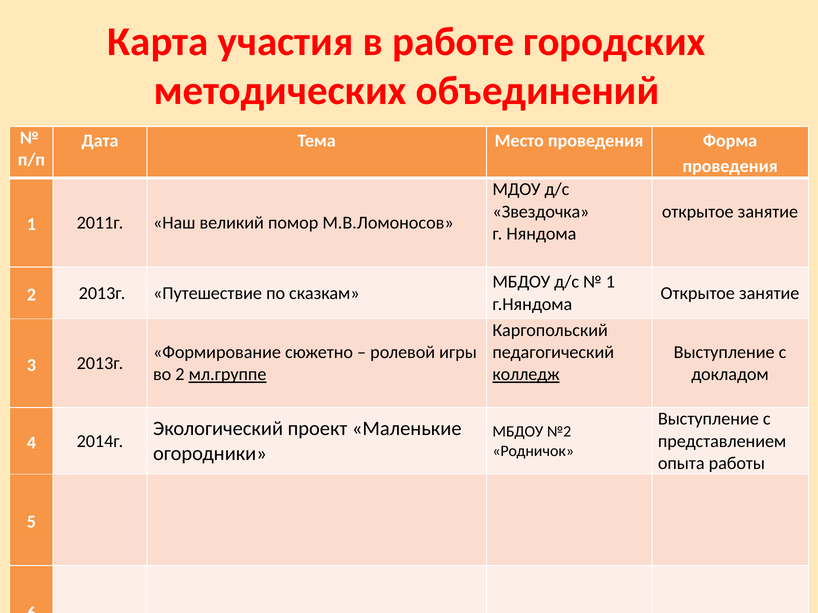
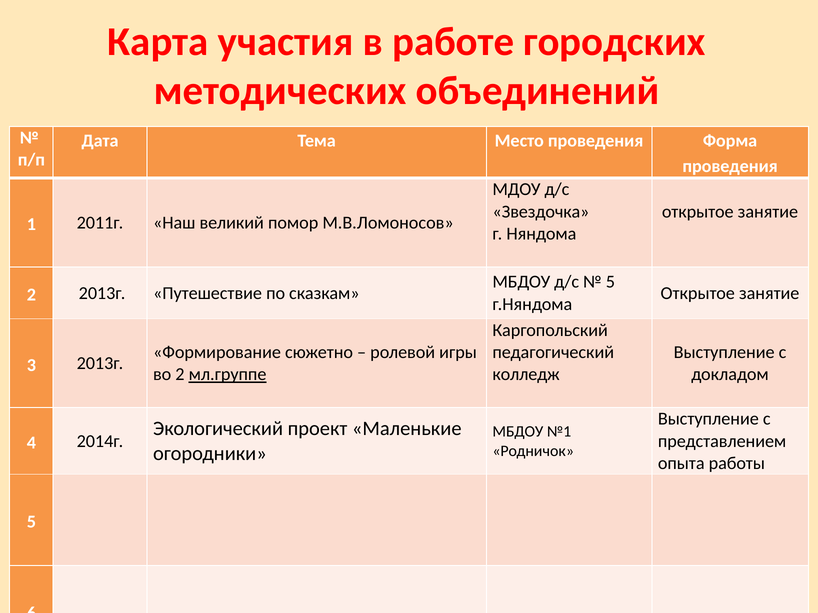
1: 1 -> 5 (610, 282)
колледж underline: present -> none (526, 375)
№2: №2 -> №1 (559, 432)
